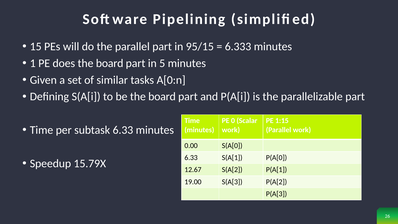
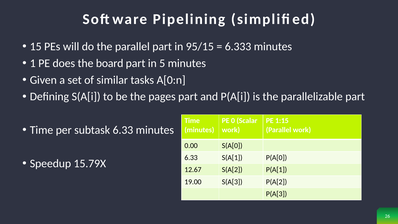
be the board: board -> pages (162, 97)
